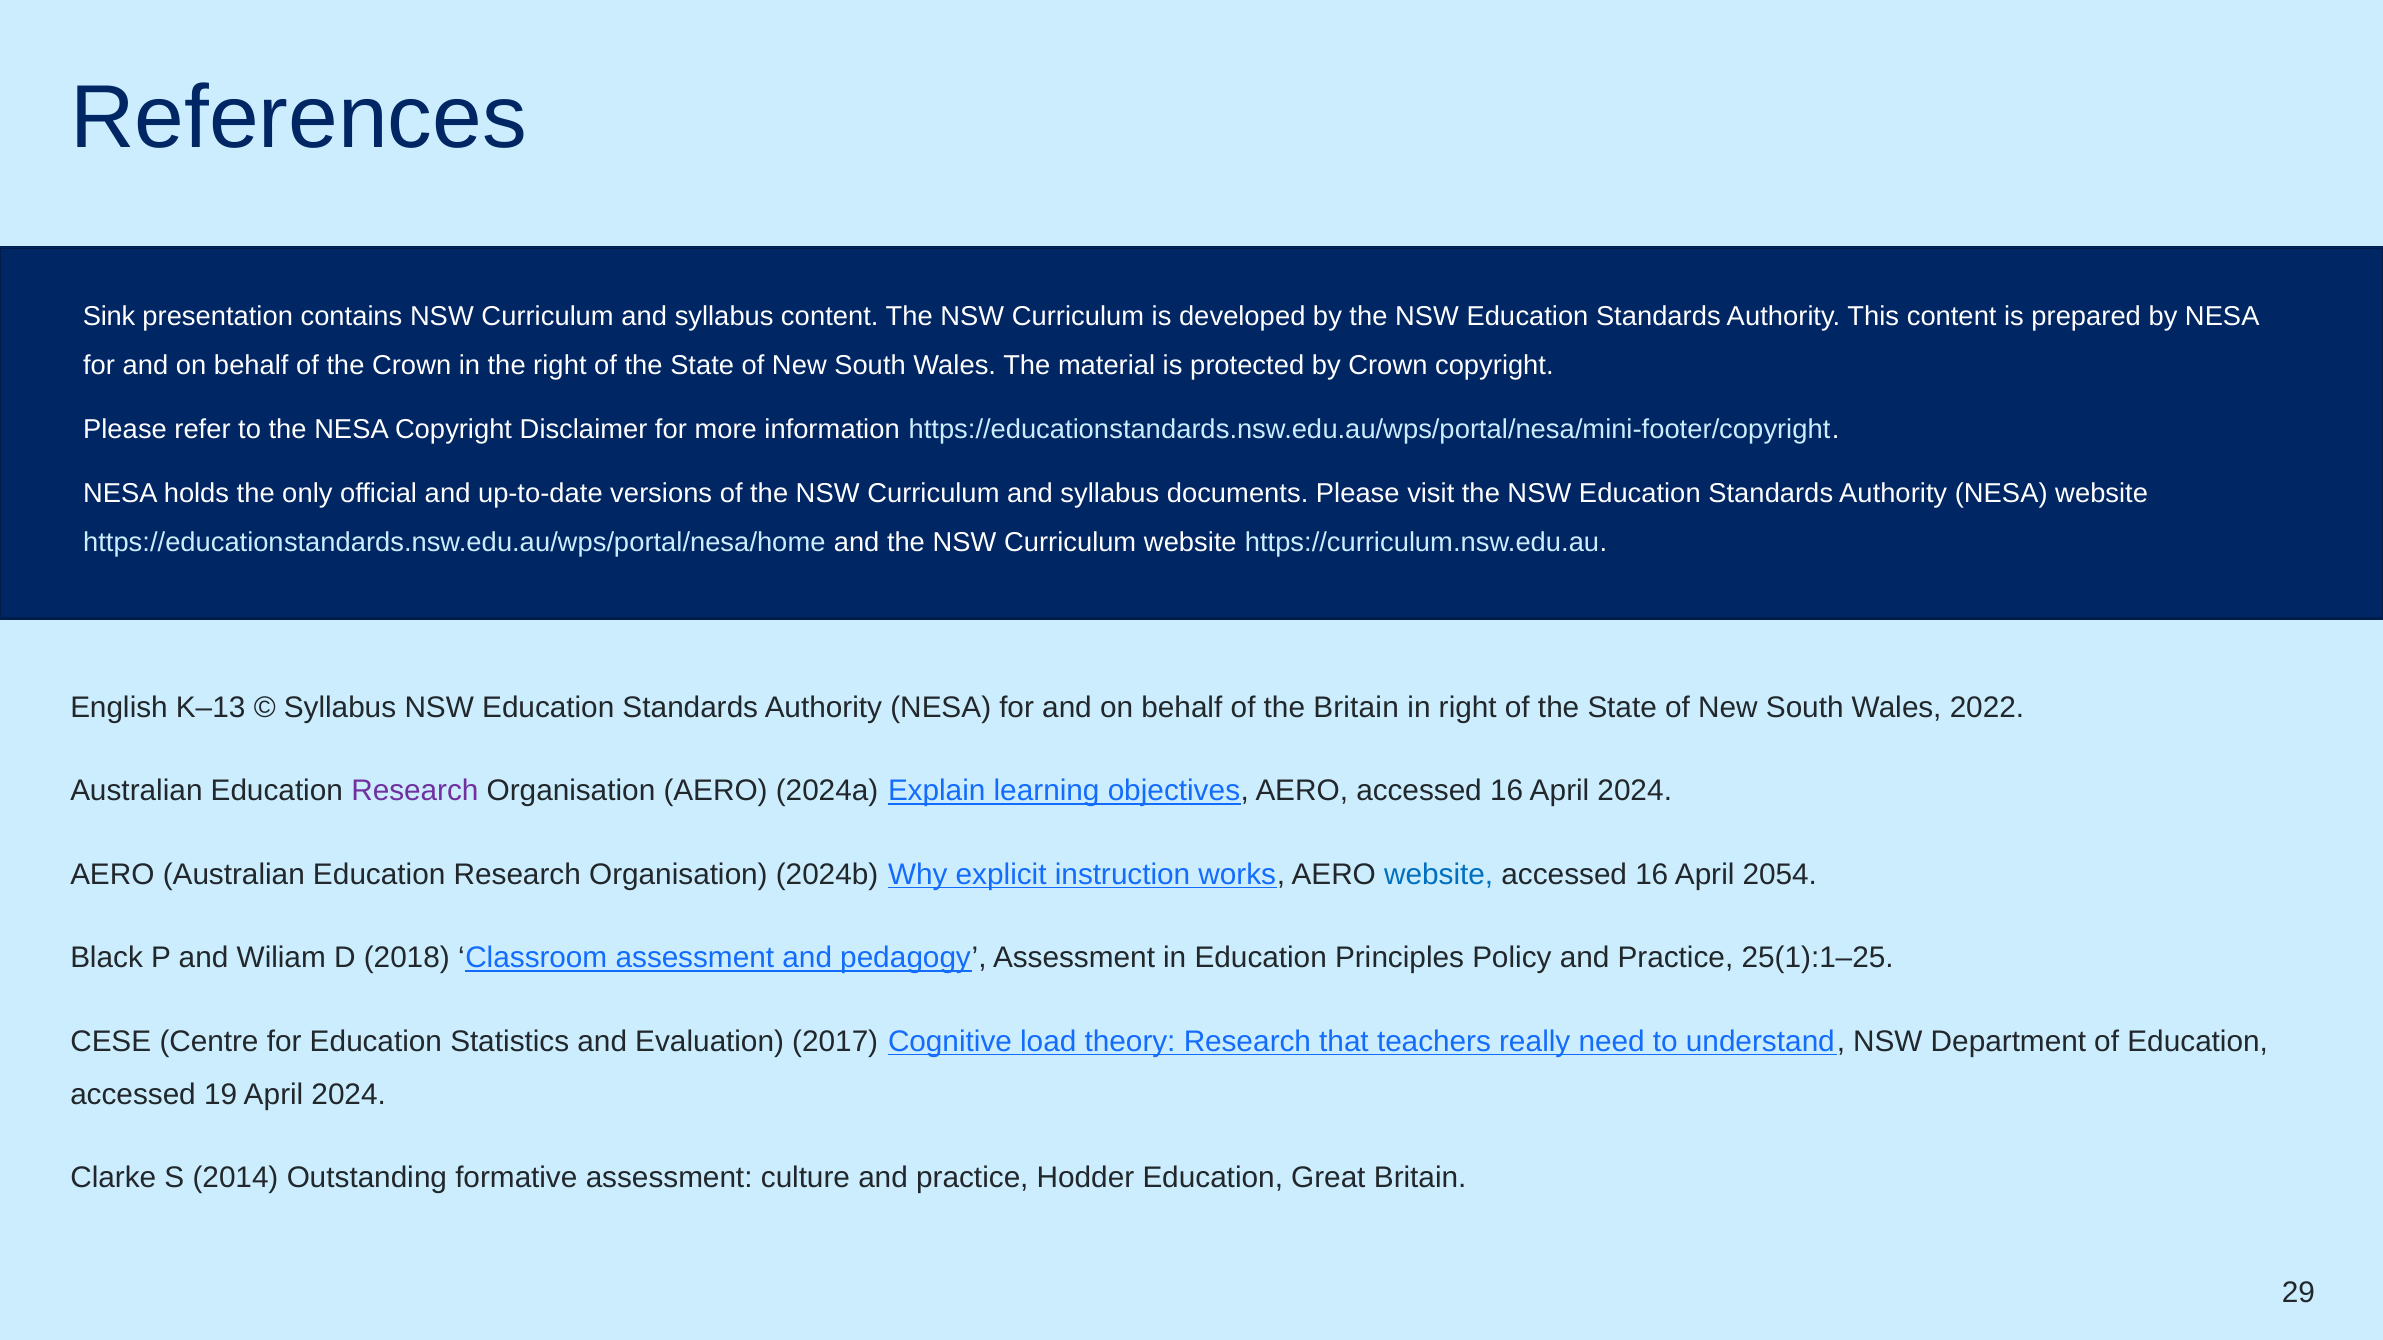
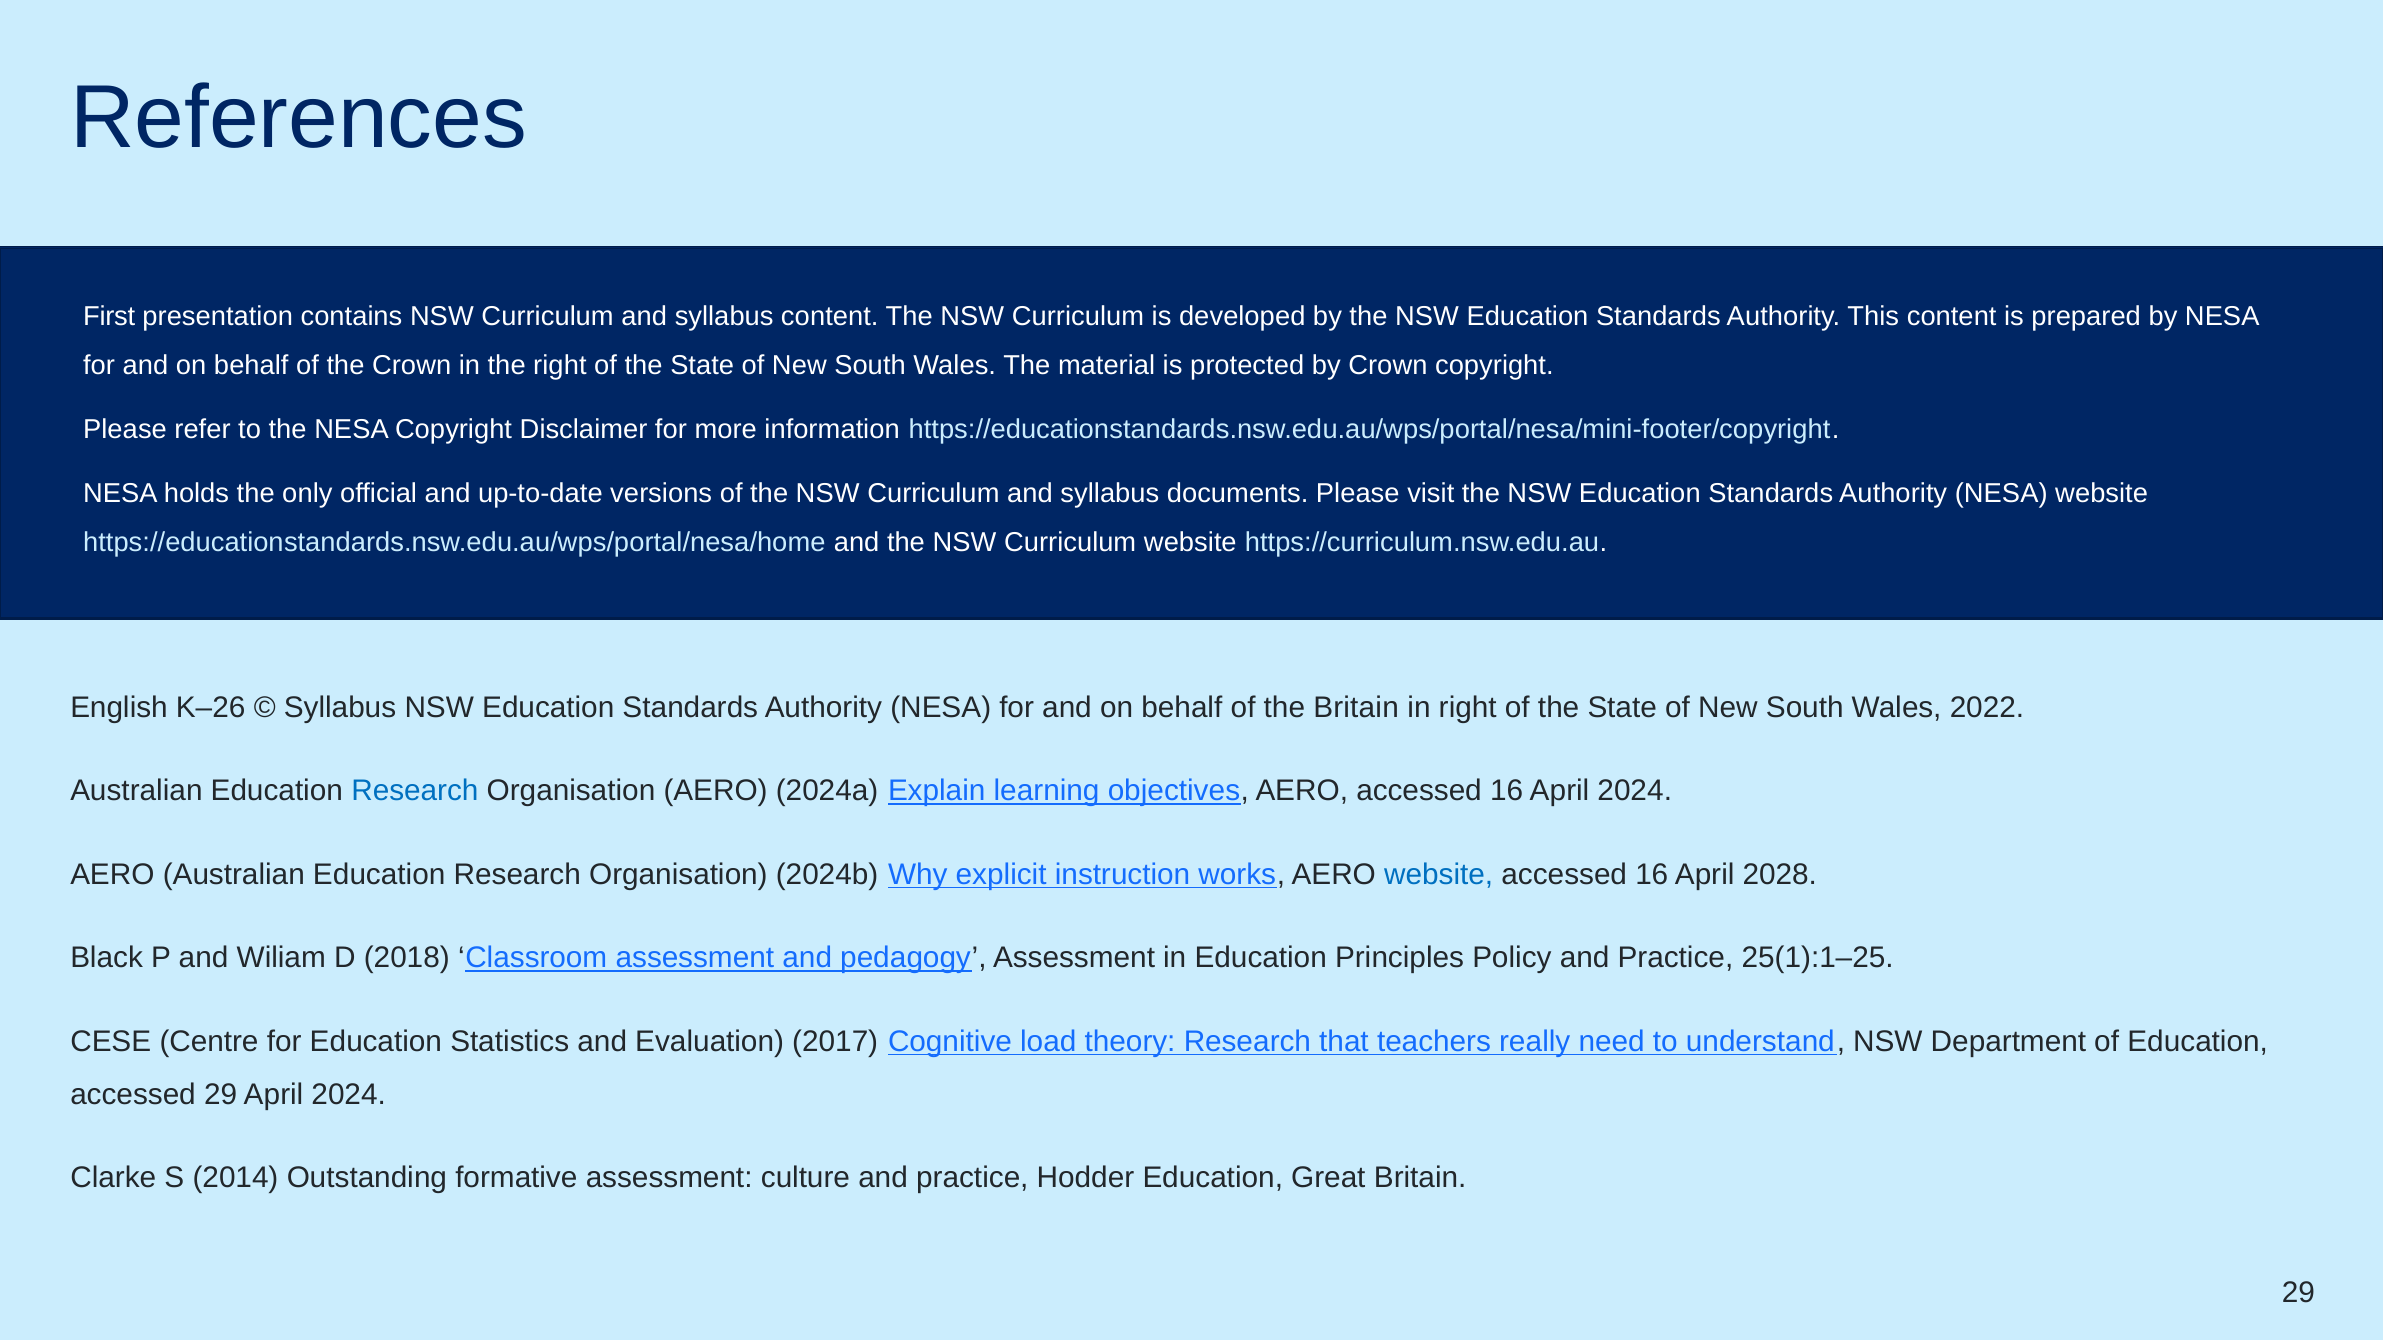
Sink: Sink -> First (109, 317)
K–13: K–13 -> K–26 (211, 708)
Research colour: purple -> blue (415, 791)
2054: 2054 -> 2028 (1780, 875)
accessed 19: 19 -> 29 (221, 1095)
